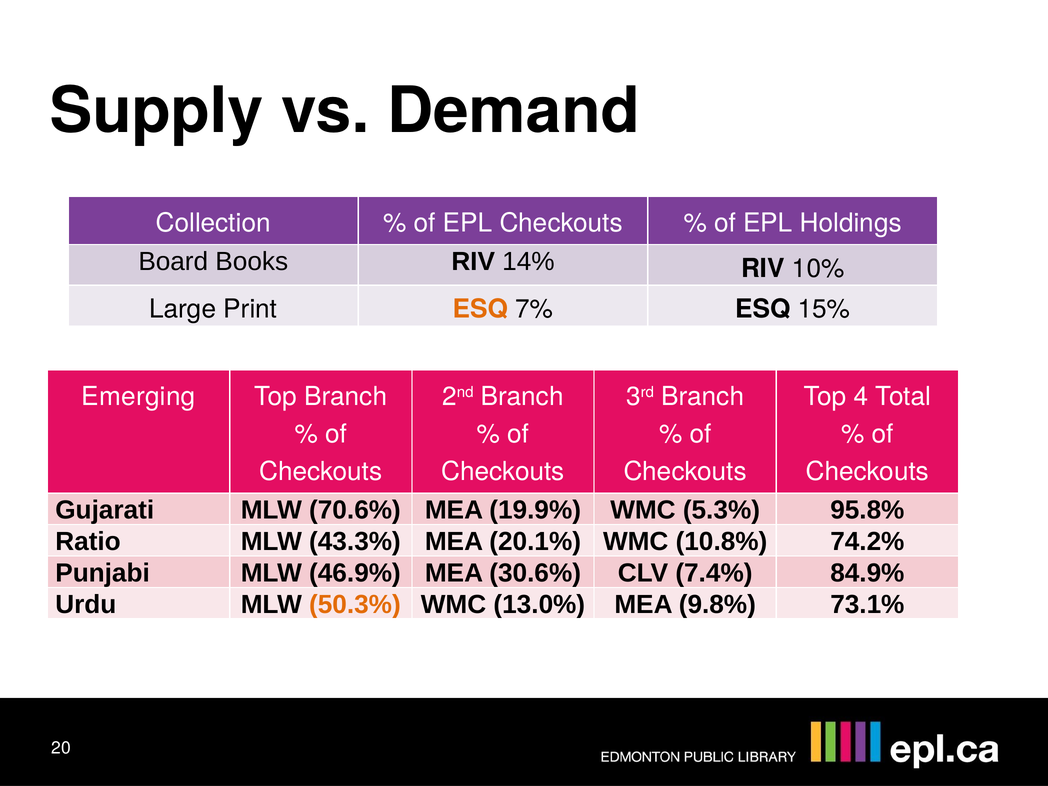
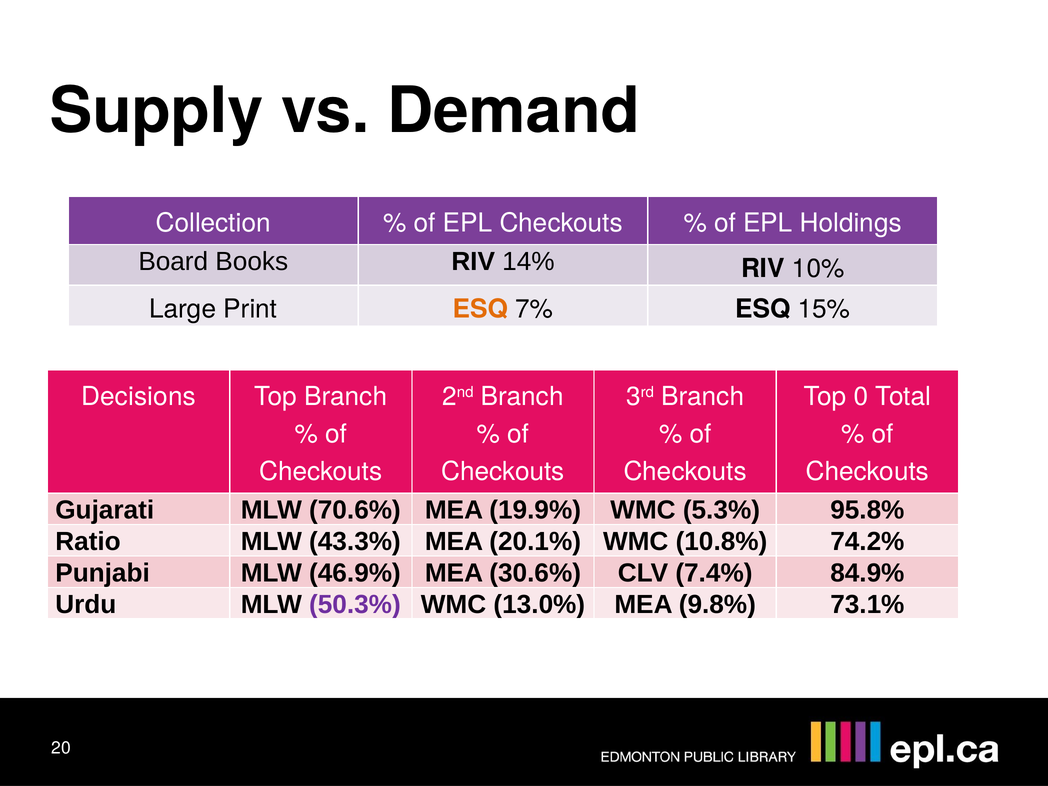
Emerging: Emerging -> Decisions (138, 397)
4: 4 -> 0 (861, 397)
50.3% colour: orange -> purple (355, 605)
